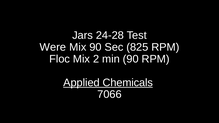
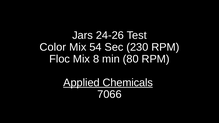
24-28: 24-28 -> 24-26 (110, 35)
Were: Were -> Color (53, 47)
Mix 90: 90 -> 54 (95, 47)
825: 825 -> 230 (137, 47)
2: 2 -> 8 (96, 59)
min 90: 90 -> 80 (131, 59)
